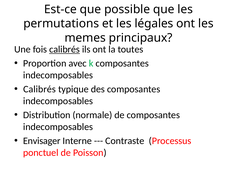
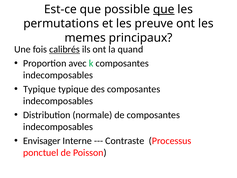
que underline: none -> present (164, 9)
légales: légales -> preuve (154, 24)
toutes: toutes -> quand (130, 49)
Calibrés: Calibrés -> Typique (39, 89)
